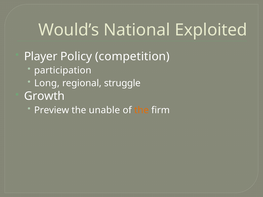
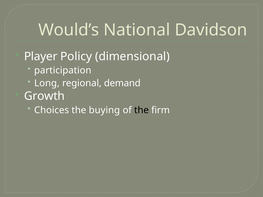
Exploited: Exploited -> Davidson (211, 30)
competition: competition -> dimensional (132, 56)
struggle: struggle -> demand (122, 83)
Preview: Preview -> Choices (52, 110)
unable: unable -> buying (104, 110)
the colour: orange -> black (141, 110)
